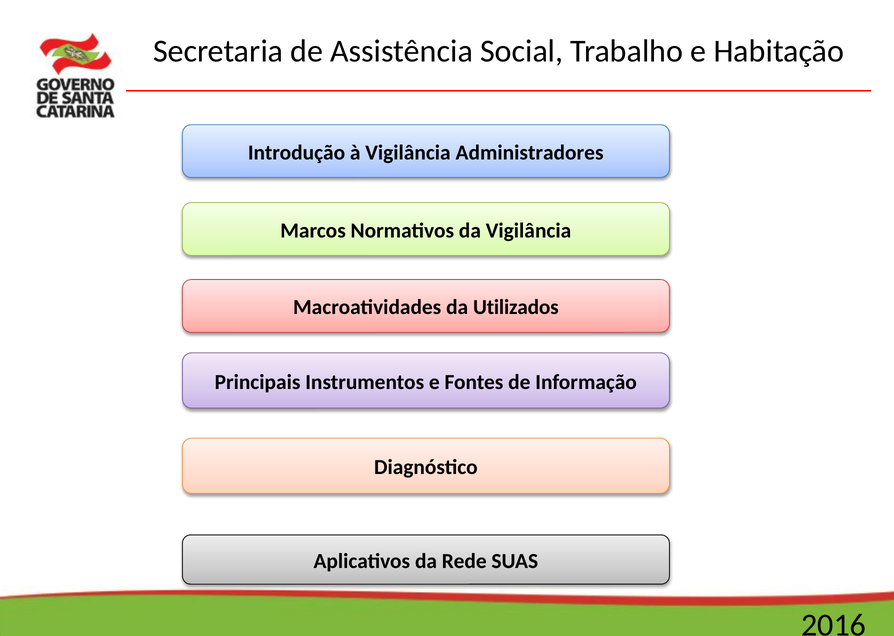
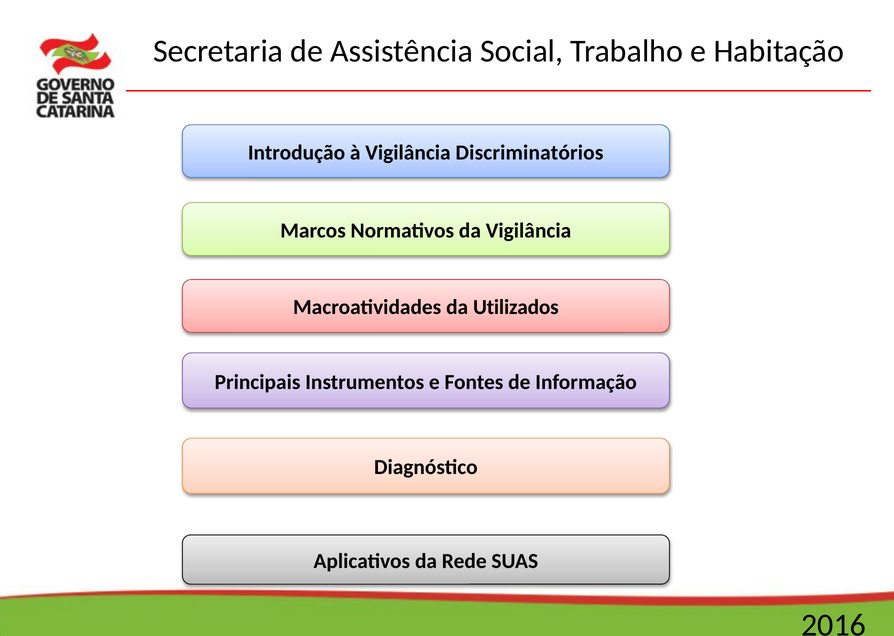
Administradores: Administradores -> Discriminatórios (529, 153)
